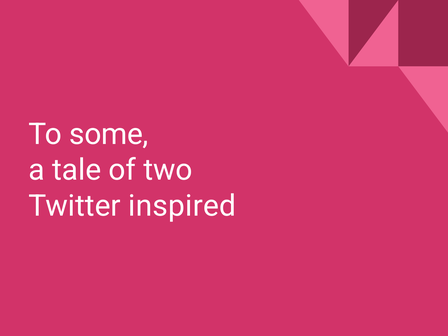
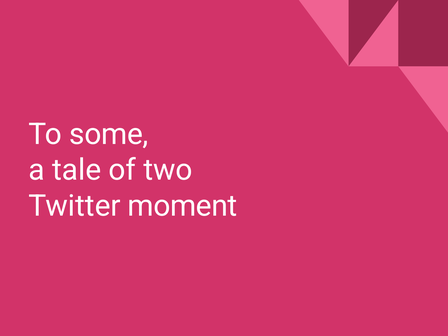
inspired: inspired -> moment (182, 206)
